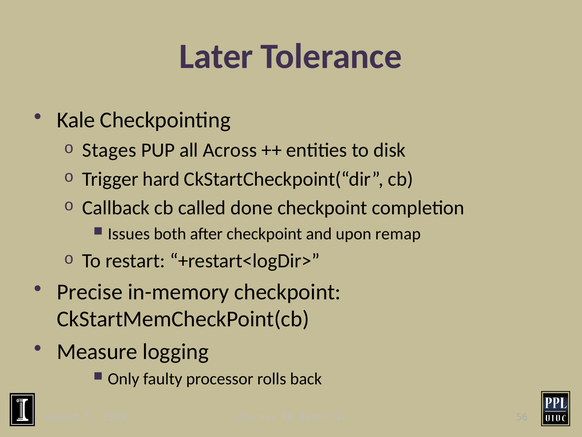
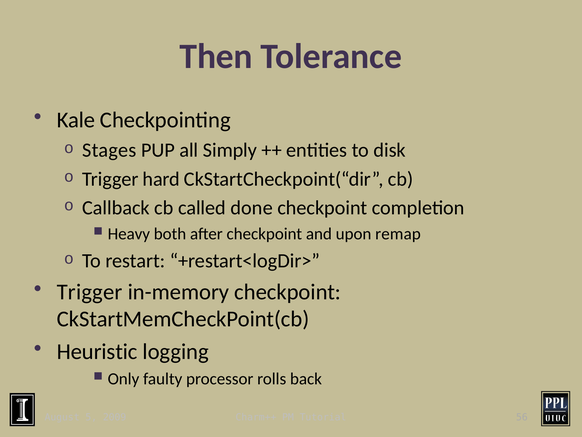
Later: Later -> Then (216, 56)
Across: Across -> Simply (230, 150)
Issues: Issues -> Heavy (129, 234)
Precise: Precise -> Trigger (90, 292)
Measure: Measure -> Heuristic (97, 351)
